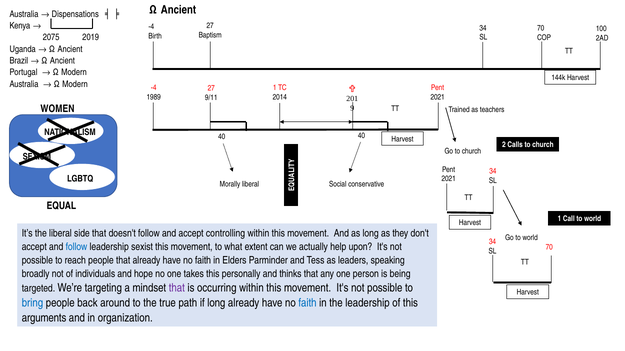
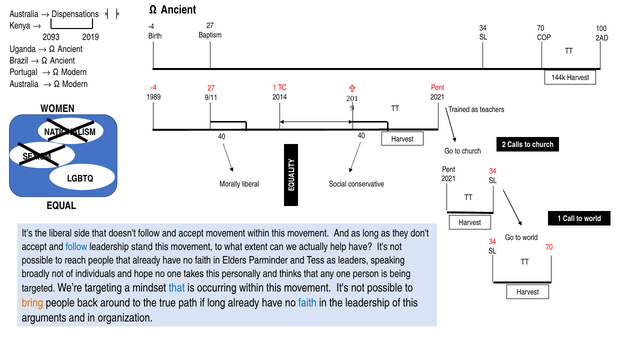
2075: 2075 -> 2093 (51, 37)
accept controlling: controlling -> movement (226, 234)
sexist: sexist -> stand (142, 247)
help upon: upon -> have (360, 247)
that colour: purple -> blue (177, 288)
bring colour: blue -> orange (32, 303)
